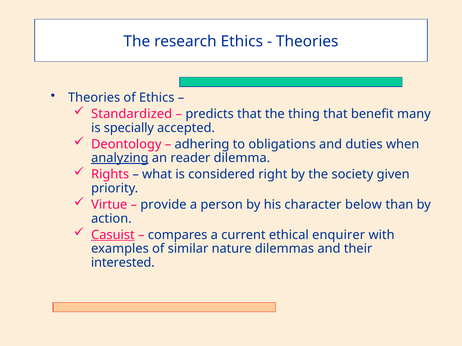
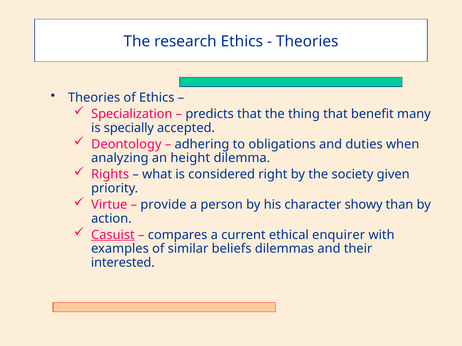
Standardized: Standardized -> Specialization (132, 114)
analyzing underline: present -> none (120, 158)
reader: reader -> height (190, 158)
below: below -> showy (364, 205)
nature: nature -> beliefs (232, 249)
